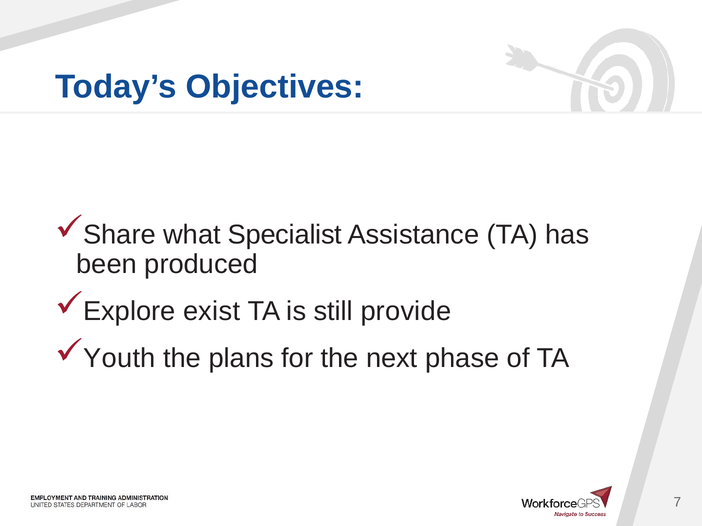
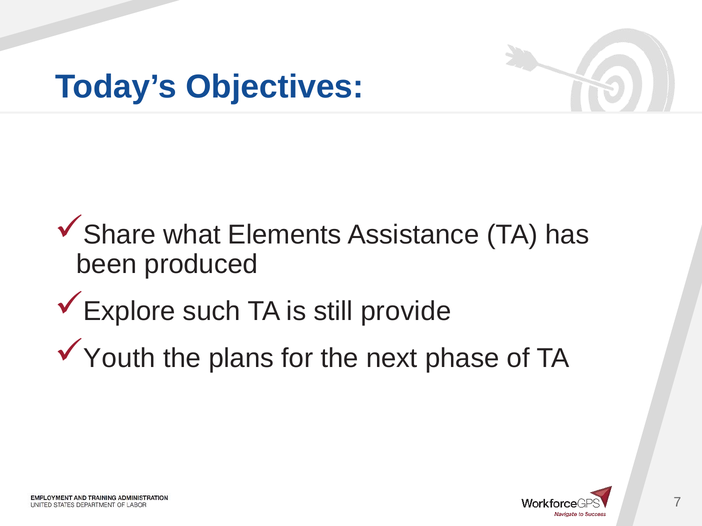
Specialist: Specialist -> Elements (285, 235)
exist: exist -> such (212, 312)
